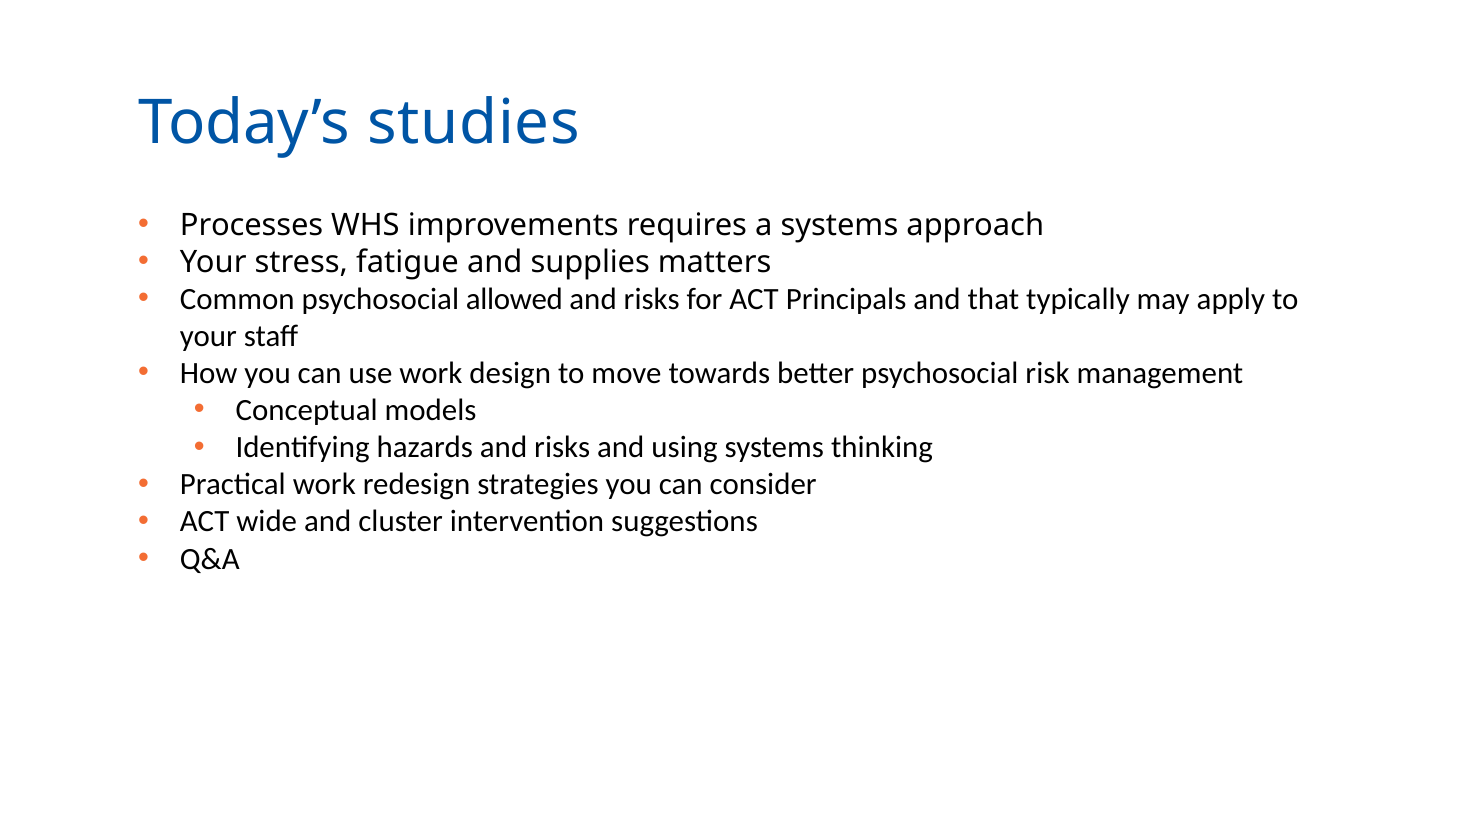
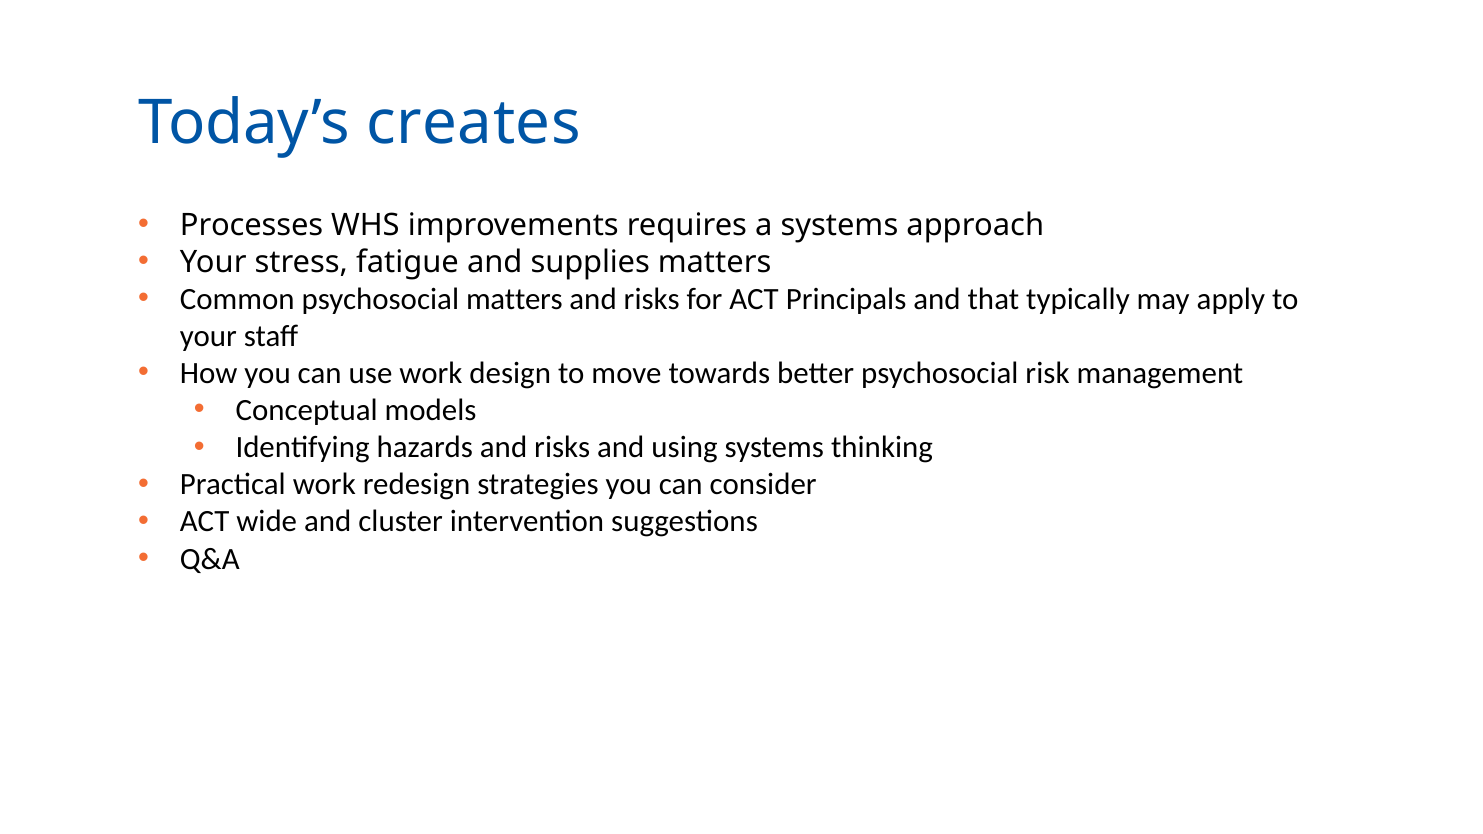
studies: studies -> creates (474, 123)
psychosocial allowed: allowed -> matters (514, 299)
